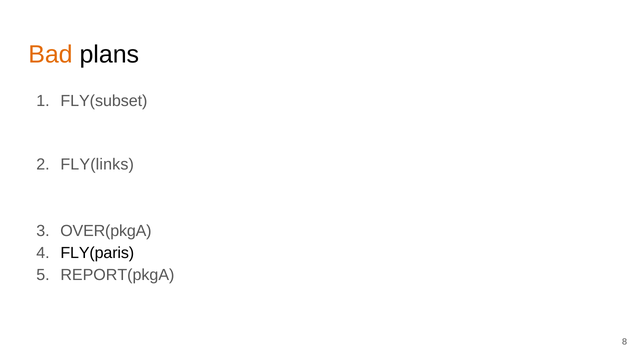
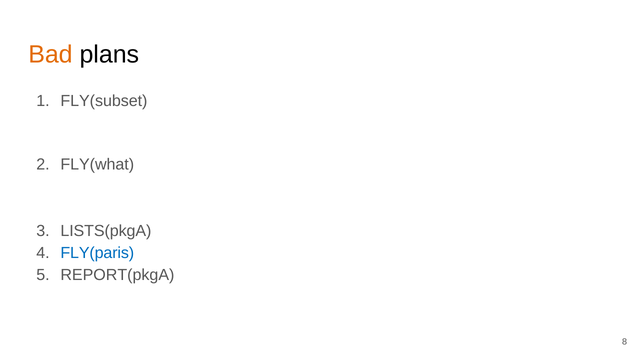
FLY(links: FLY(links -> FLY(what (97, 165)
OVER(pkgA: OVER(pkgA -> LISTS(pkgA (106, 231)
FLY(paris colour: black -> blue (97, 253)
